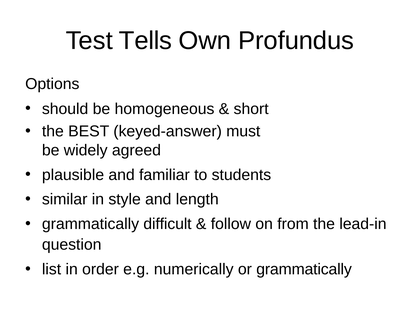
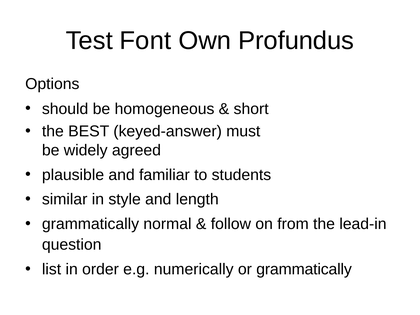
Tells: Tells -> Font (145, 41)
difficult: difficult -> normal (167, 224)
